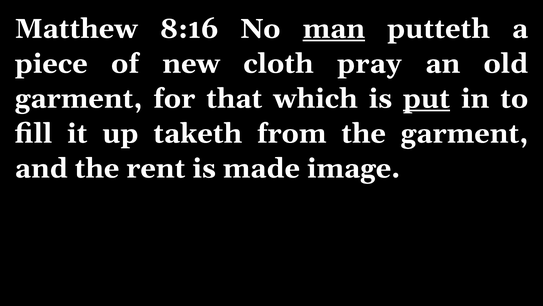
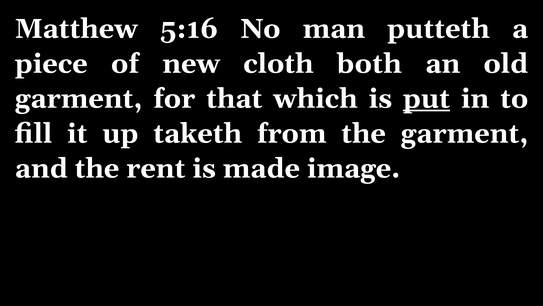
8:16: 8:16 -> 5:16 (189, 29)
man underline: present -> none (334, 29)
pray: pray -> both (369, 64)
